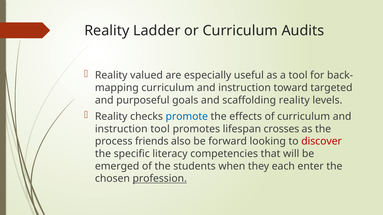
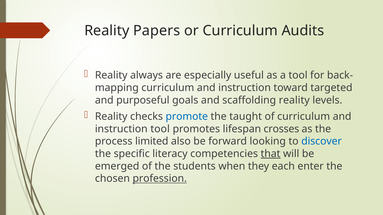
Ladder: Ladder -> Papers (157, 31)
valued: valued -> always (147, 75)
effects: effects -> taught (246, 117)
friends: friends -> limited (152, 142)
discover colour: red -> blue (322, 142)
that underline: none -> present (271, 154)
